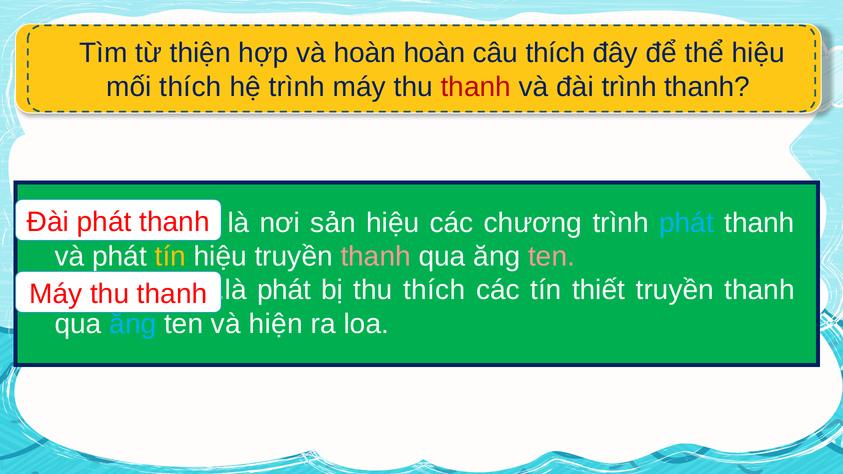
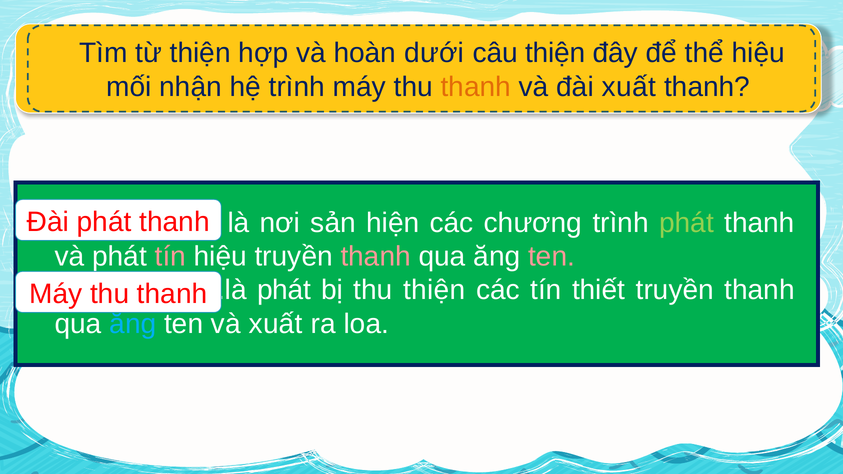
hoàn hoàn: hoàn -> dưới (434, 53)
câu thích: thích -> thiện (555, 53)
mối thích: thích -> nhận (191, 87)
thanh colour: red -> orange (476, 87)
đài trình: trình -> xuất (629, 87)
sản hiệu: hiệu -> hiện (393, 223)
phát colour: light blue -> light green (686, 223)
tín colour: yellow -> pink (170, 257)
thu thích: thích -> thiện (434, 290)
và hiện: hiện -> xuất (276, 324)
